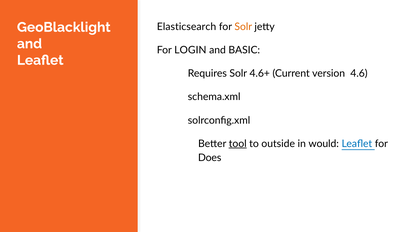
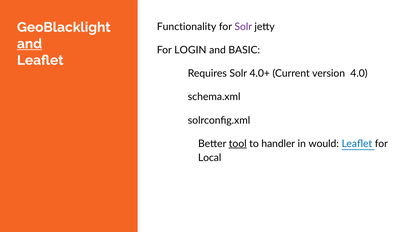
Elasticsearch: Elasticsearch -> Functionality (187, 27)
Solr colour: orange -> purple (243, 27)
and underline: none -> present (29, 44)
4.6+: 4.6+ -> 4.0+ (260, 74)
4.6: 4.6 -> 4.0 (359, 74)
outside: outside -> handler (278, 144)
Does: Does -> Local (210, 158)
